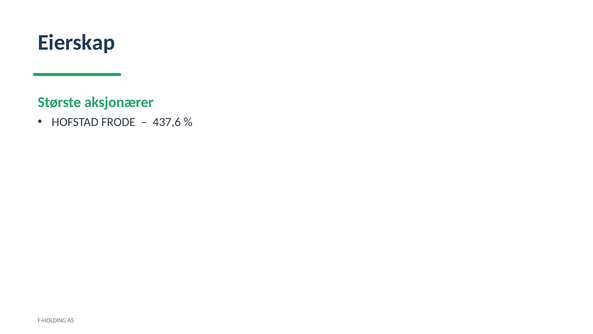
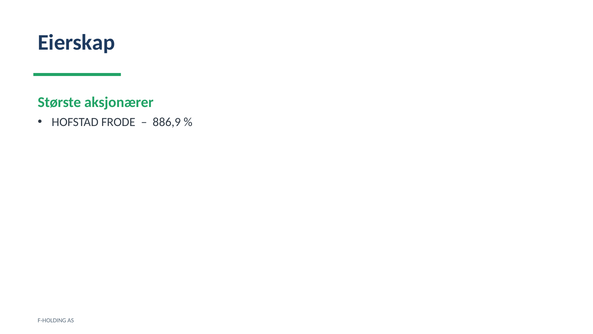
437,6: 437,6 -> 886,9 (167, 122)
